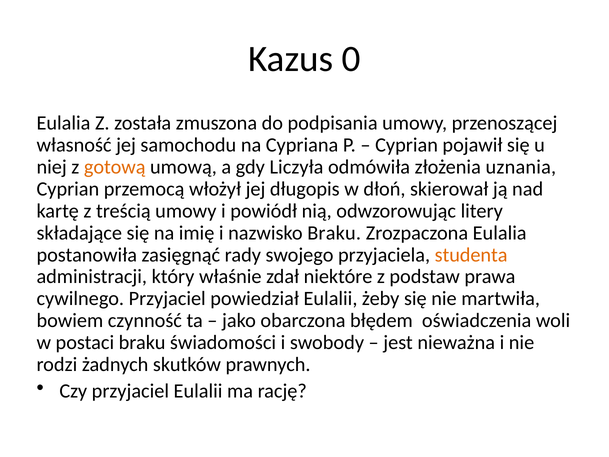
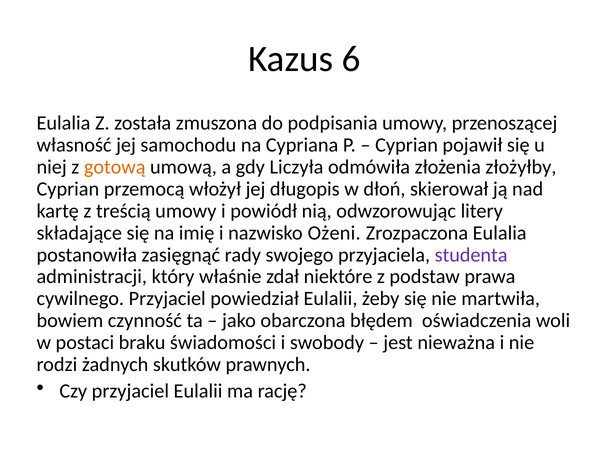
0: 0 -> 6 (351, 59)
uznania: uznania -> złożyłby (521, 167)
nazwisko Braku: Braku -> Ożeni (334, 233)
studenta colour: orange -> purple (471, 255)
